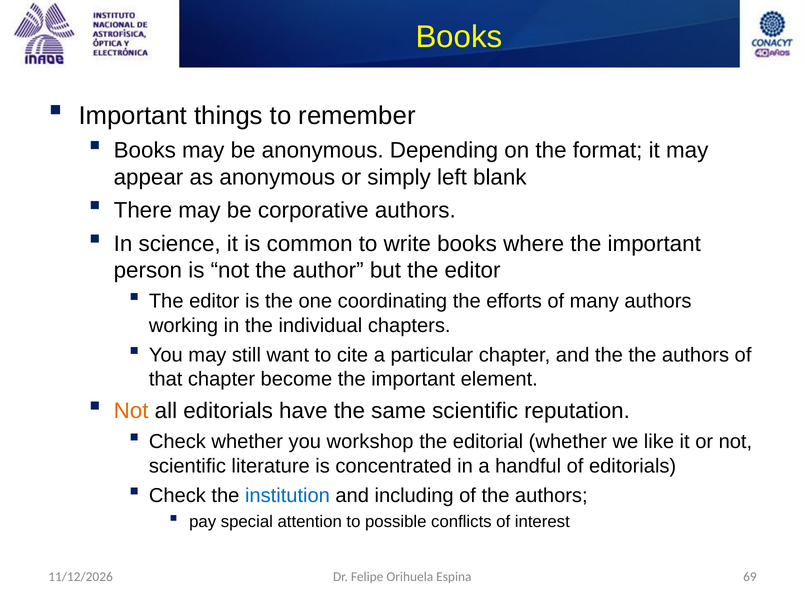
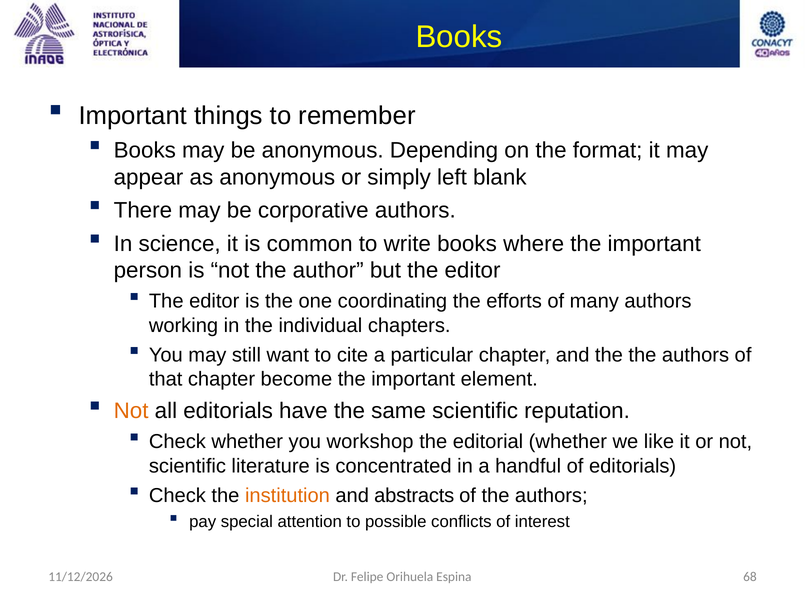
institution colour: blue -> orange (287, 495)
including: including -> abstracts (414, 495)
69: 69 -> 68 (750, 576)
